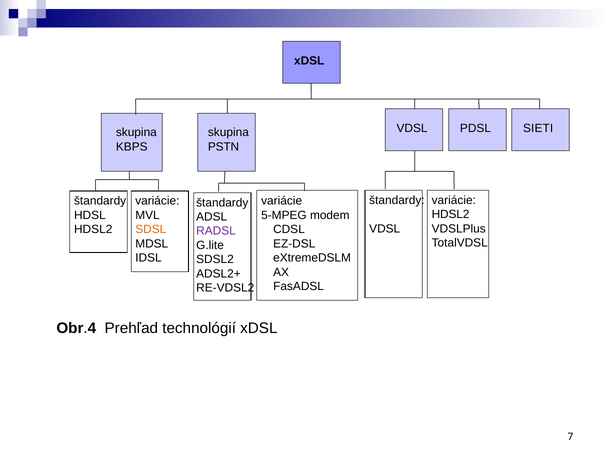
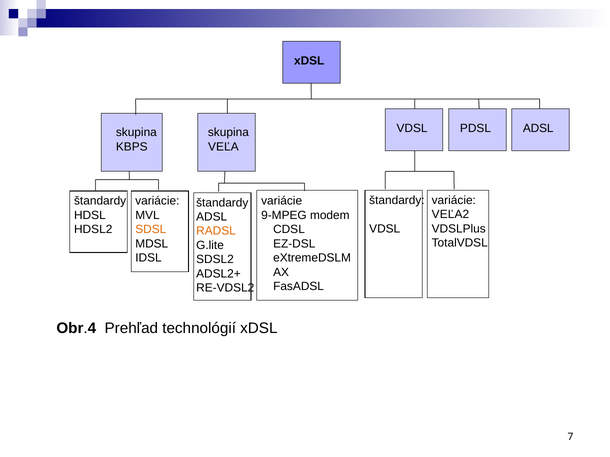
PDSL SIETI: SIETI -> ADSL (538, 129)
PSTN: PSTN -> VEĽA (223, 147)
HDSL2: HDSL2 -> VEĽA2 (450, 215)
5-MPEG: 5-MPEG -> 9-MPEG (284, 215)
RADSL colour: purple -> orange (216, 231)
